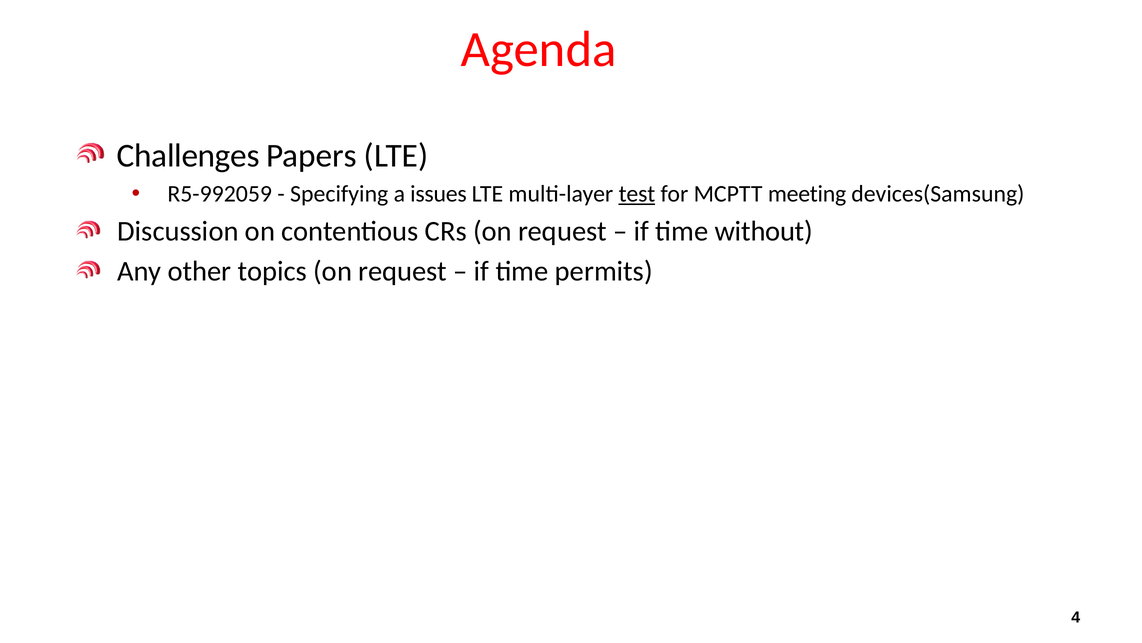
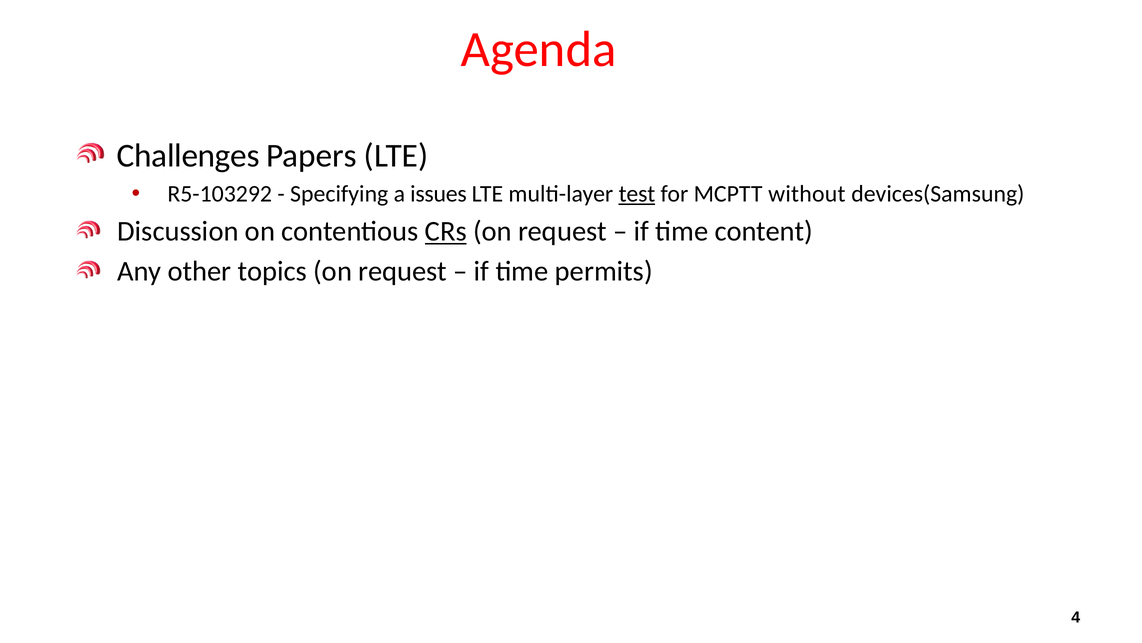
R5-992059: R5-992059 -> R5-103292 (220, 194)
meeting: meeting -> without (807, 194)
CRs underline: none -> present (446, 231)
without: without -> content (764, 231)
